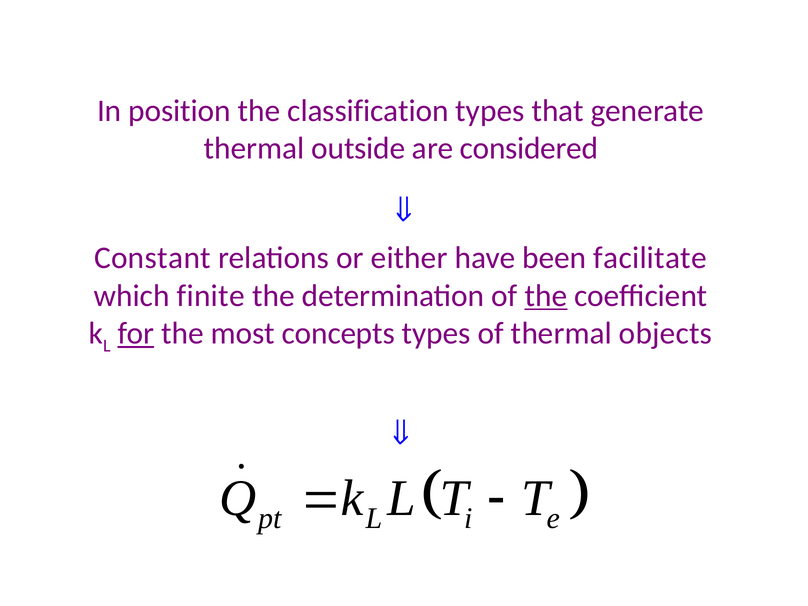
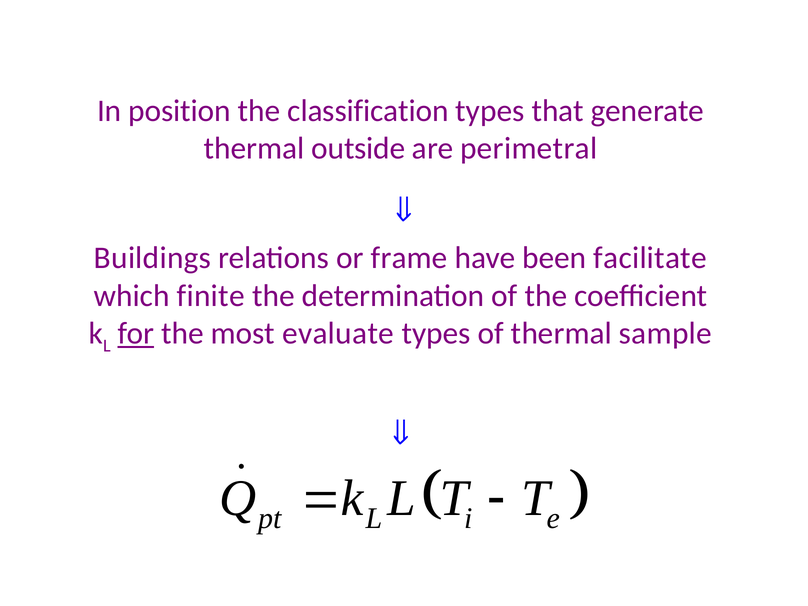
considered: considered -> perimetral (529, 148)
Constant: Constant -> Buildings (153, 258)
either: either -> frame (409, 258)
the underline: present -> none (546, 296)
concepts: concepts -> evaluate (338, 334)
objects: objects -> sample (665, 334)
